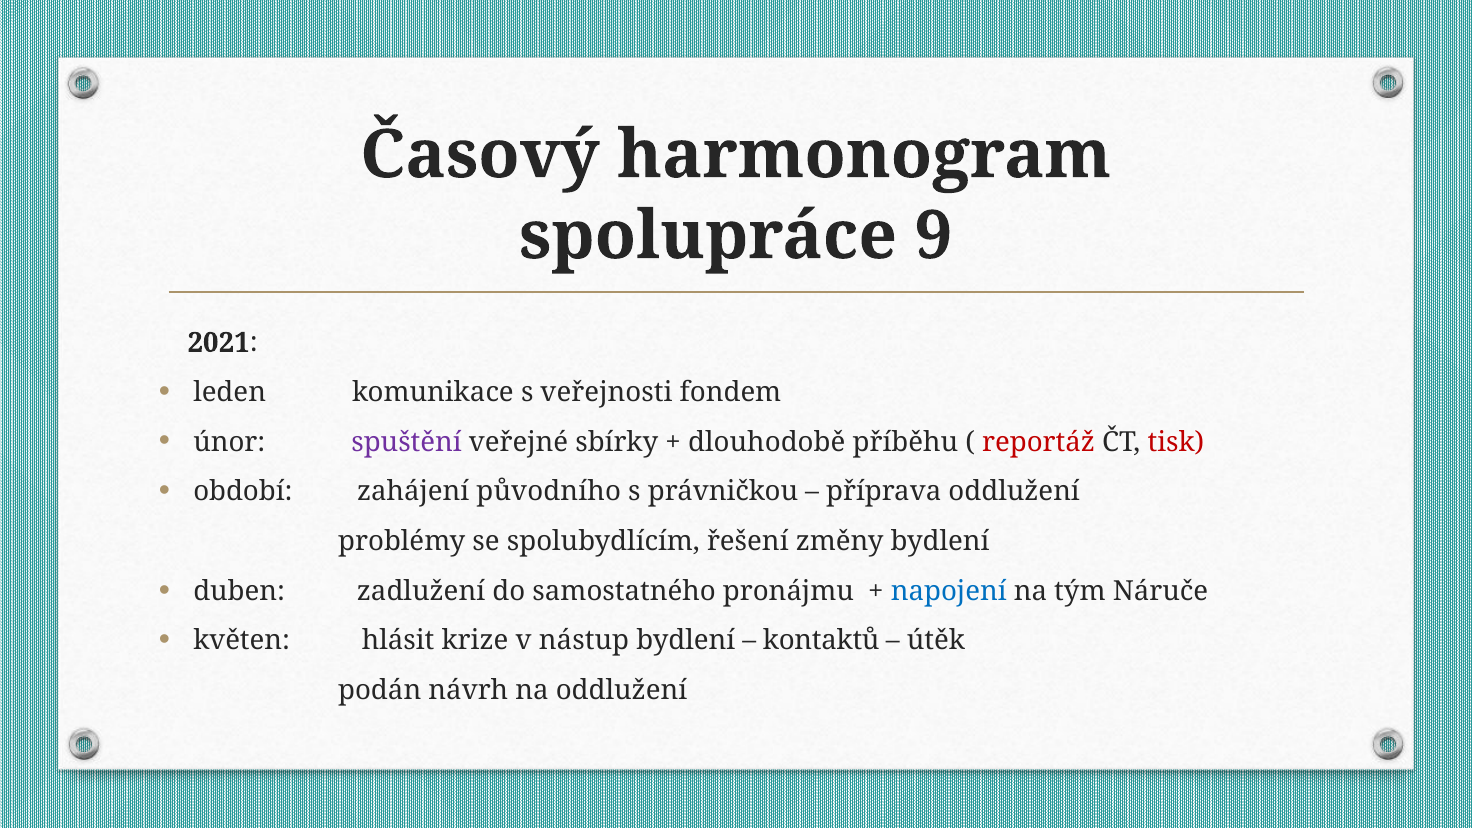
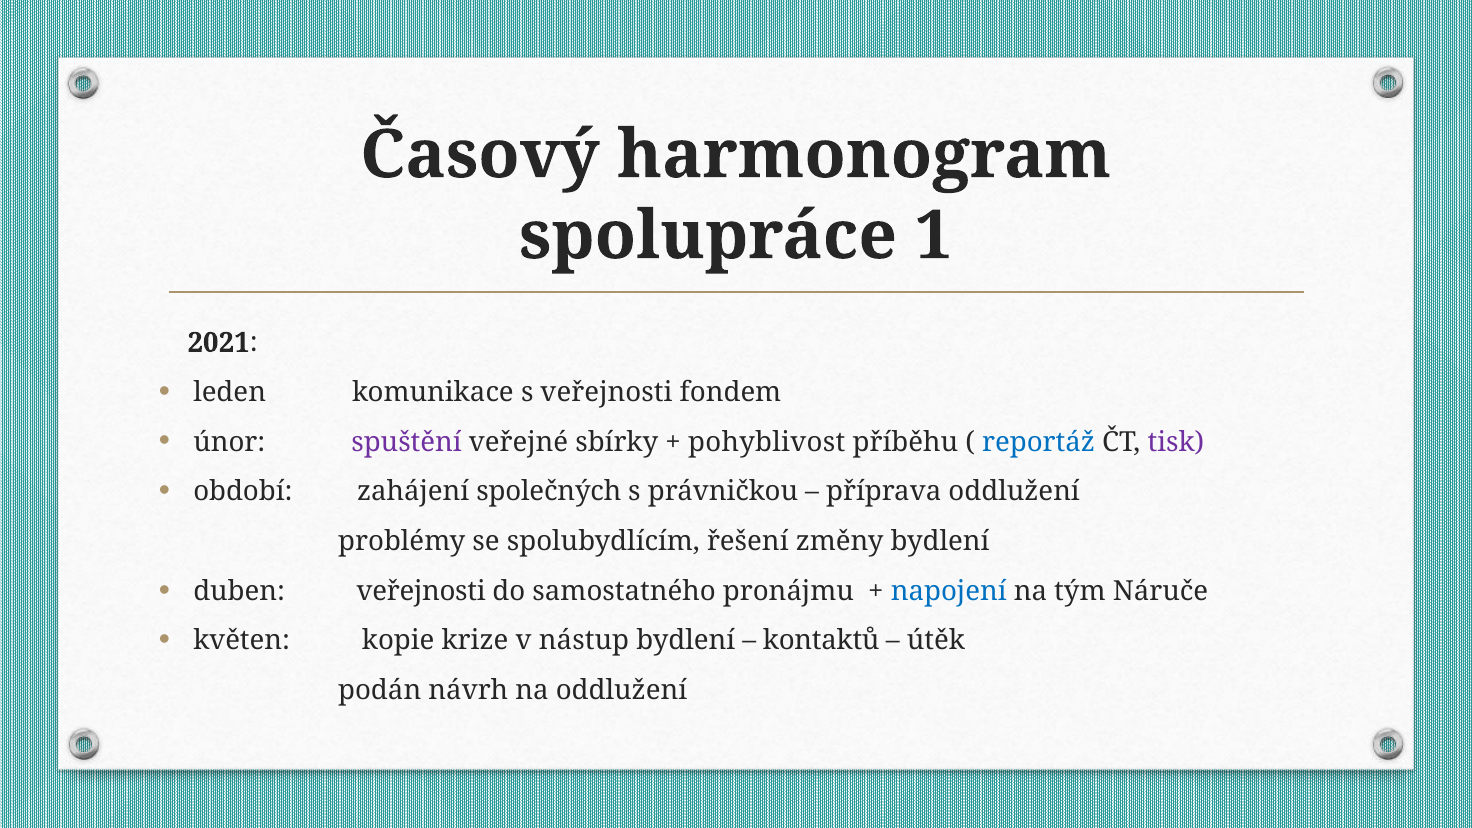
9: 9 -> 1 (933, 236)
dlouhodobě: dlouhodobě -> pohyblivost (767, 442)
reportáž colour: red -> blue (1039, 442)
tisk colour: red -> purple (1176, 442)
původního: původního -> společných (549, 492)
duben zadlužení: zadlužení -> veřejnosti (421, 591)
hlásit: hlásit -> kopie (398, 641)
